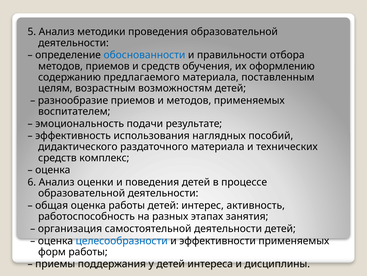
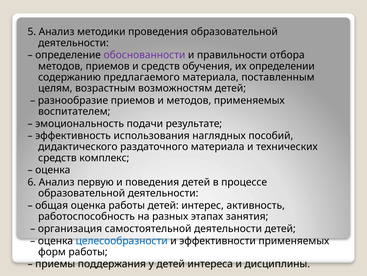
обоснованности colour: blue -> purple (144, 55)
оформлению: оформлению -> определении (282, 66)
оценки: оценки -> первую (95, 182)
